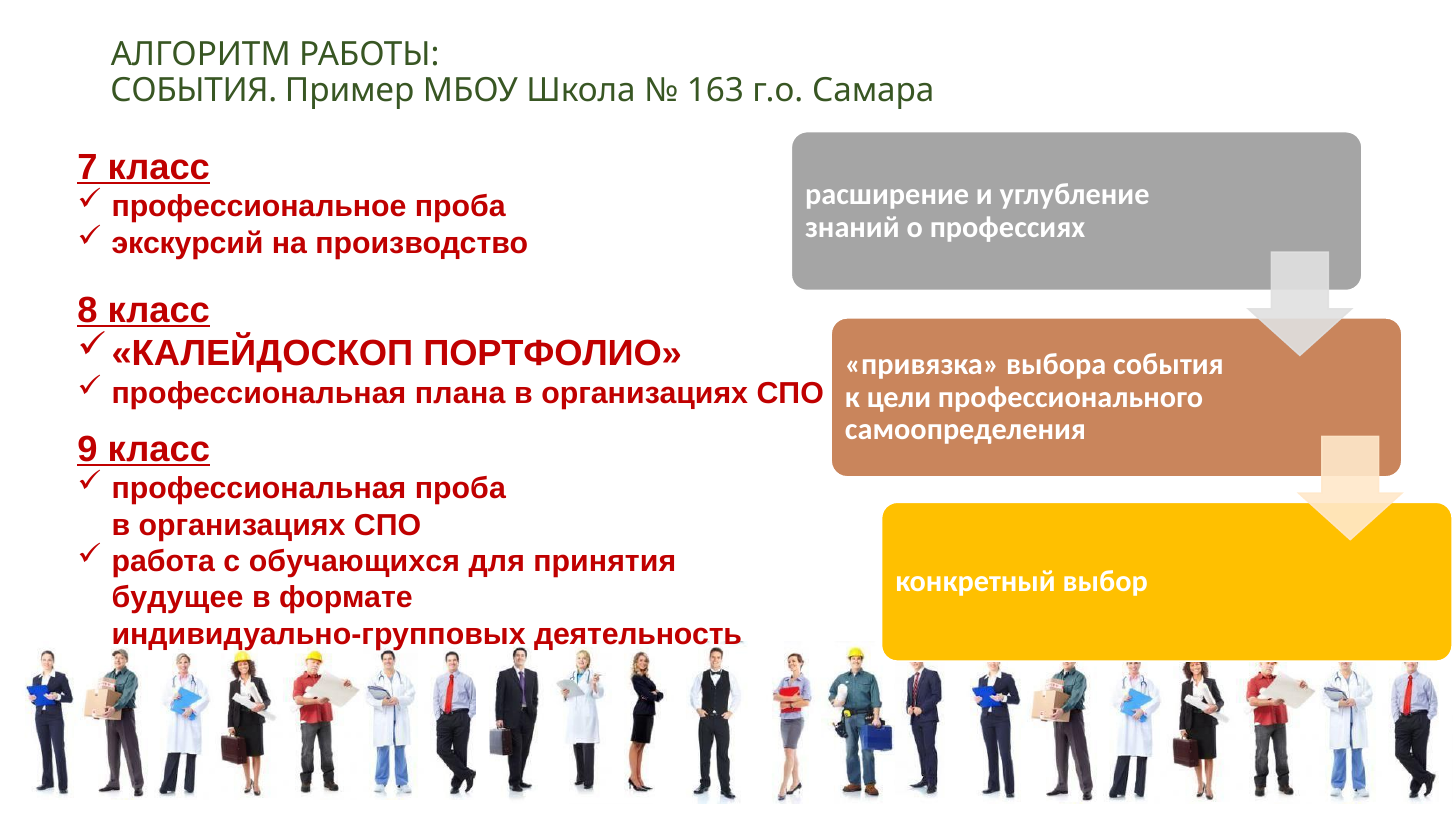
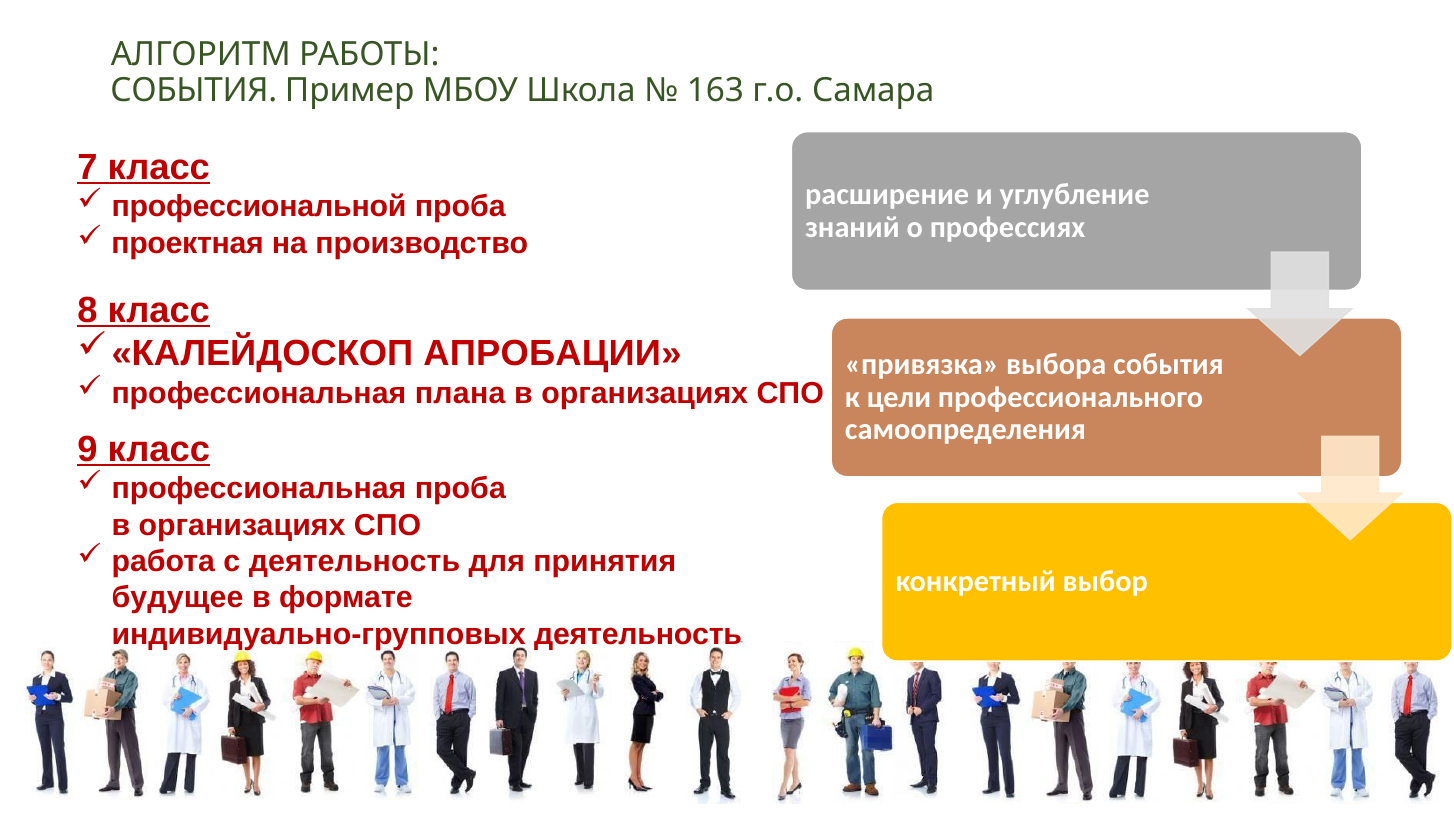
профессиональное: профессиональное -> профессиональной (259, 207)
экскурсий: экскурсий -> проектная (188, 243)
ПОРТФОЛИО: ПОРТФОЛИО -> АПРОБАЦИИ (552, 354)
с обучающихся: обучающихся -> деятельность (354, 561)
